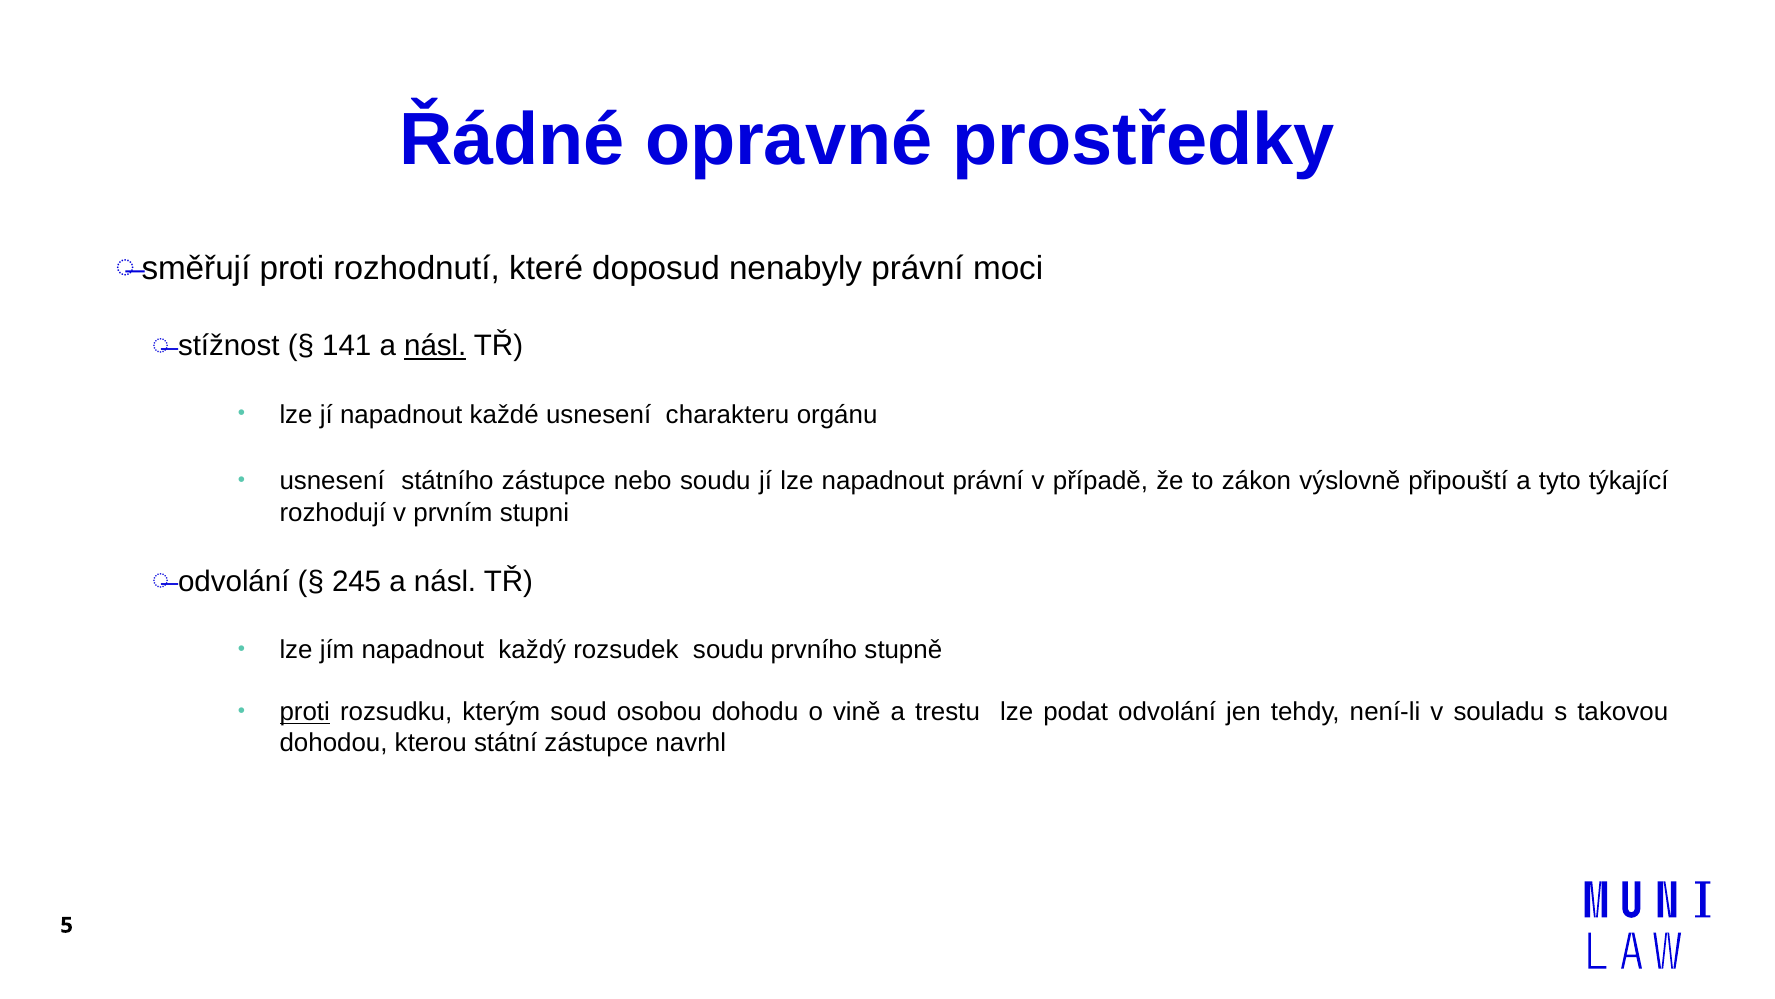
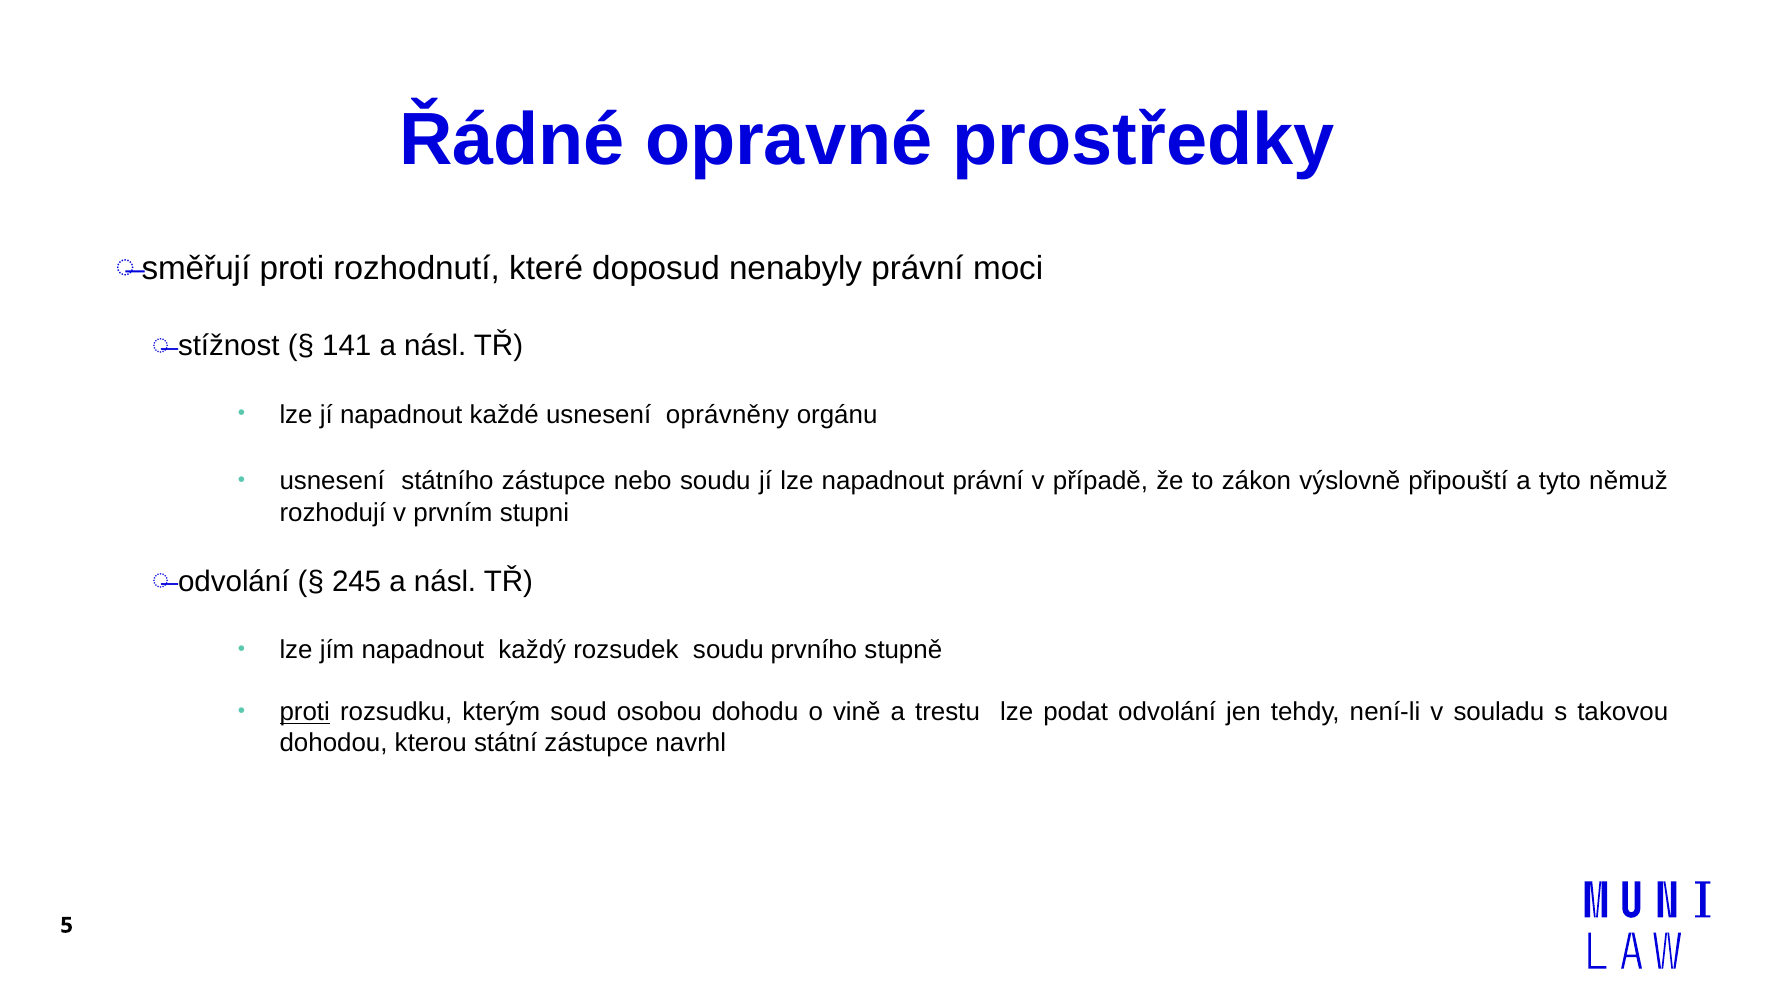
násl underline: present -> none (435, 346)
charakteru: charakteru -> oprávněny (727, 415)
týkající: týkající -> němuž (1629, 481)
